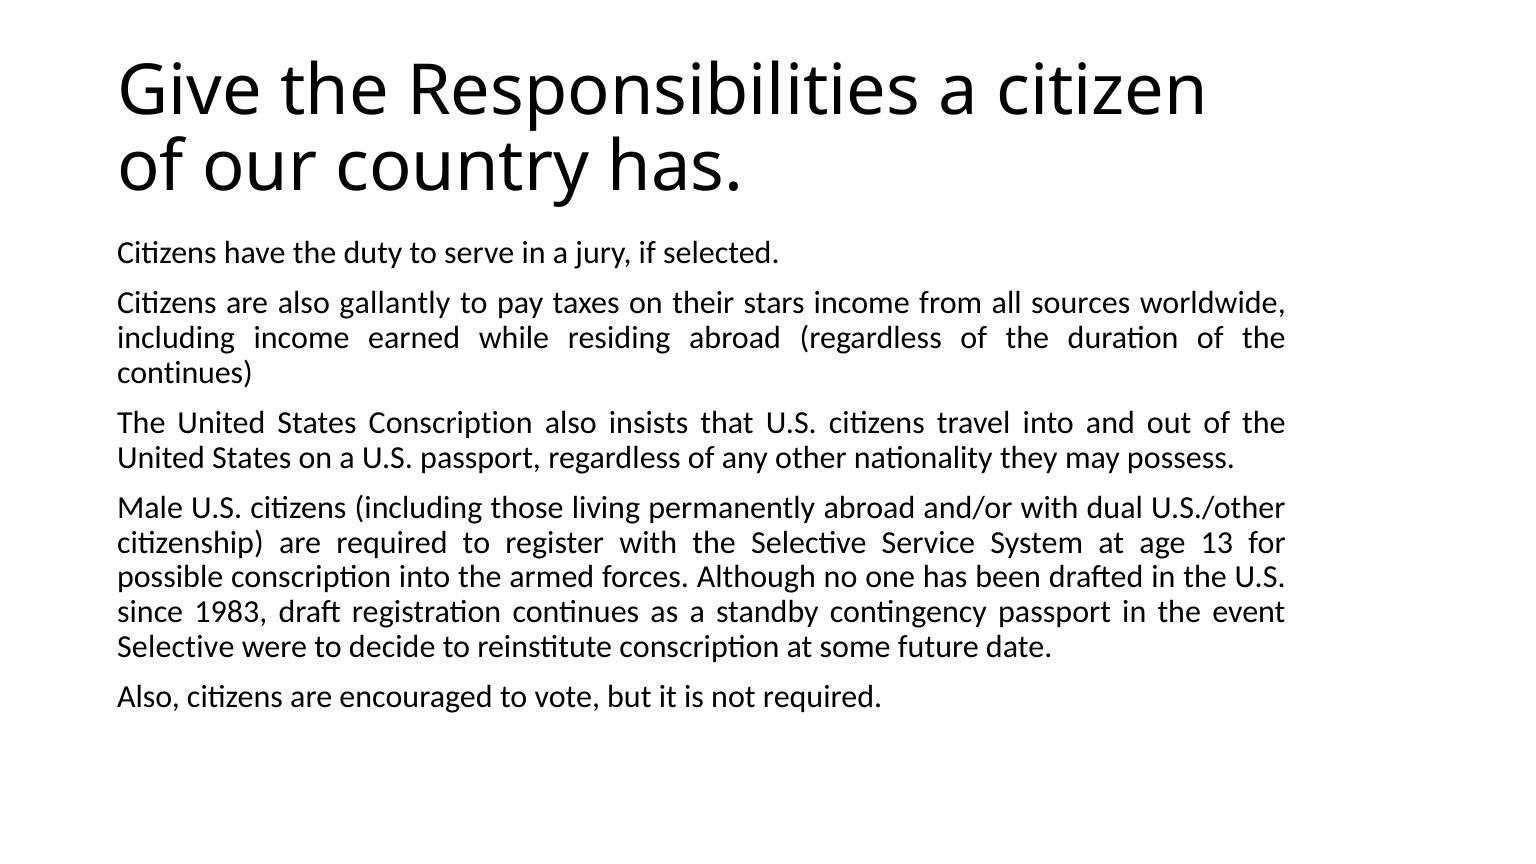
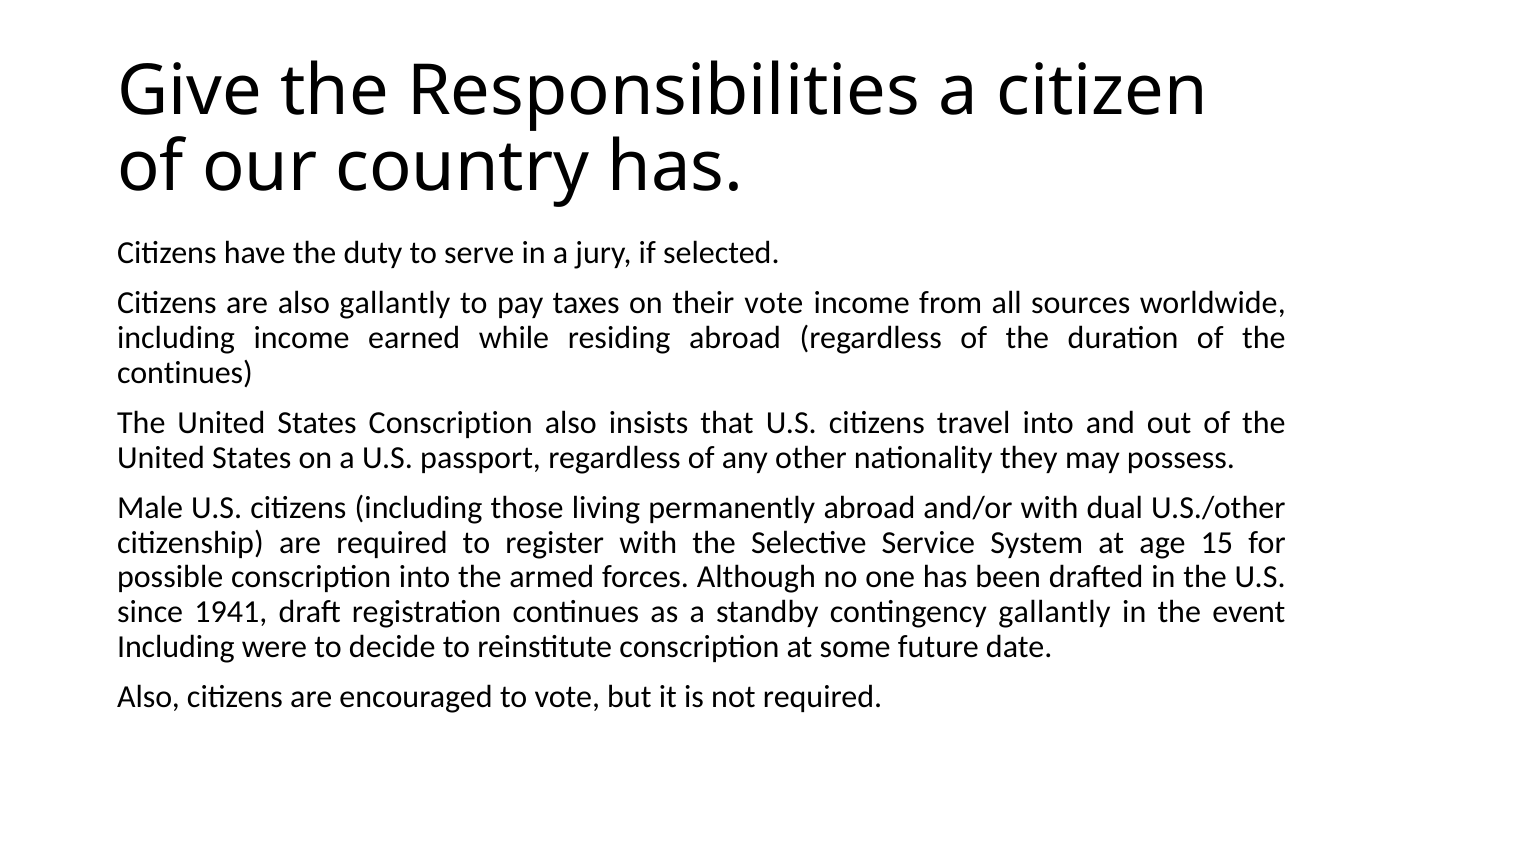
their stars: stars -> vote (774, 303)
13: 13 -> 15 (1217, 543)
1983: 1983 -> 1941 (231, 612)
contingency passport: passport -> gallantly (1054, 612)
Selective: Selective -> Including (176, 646)
